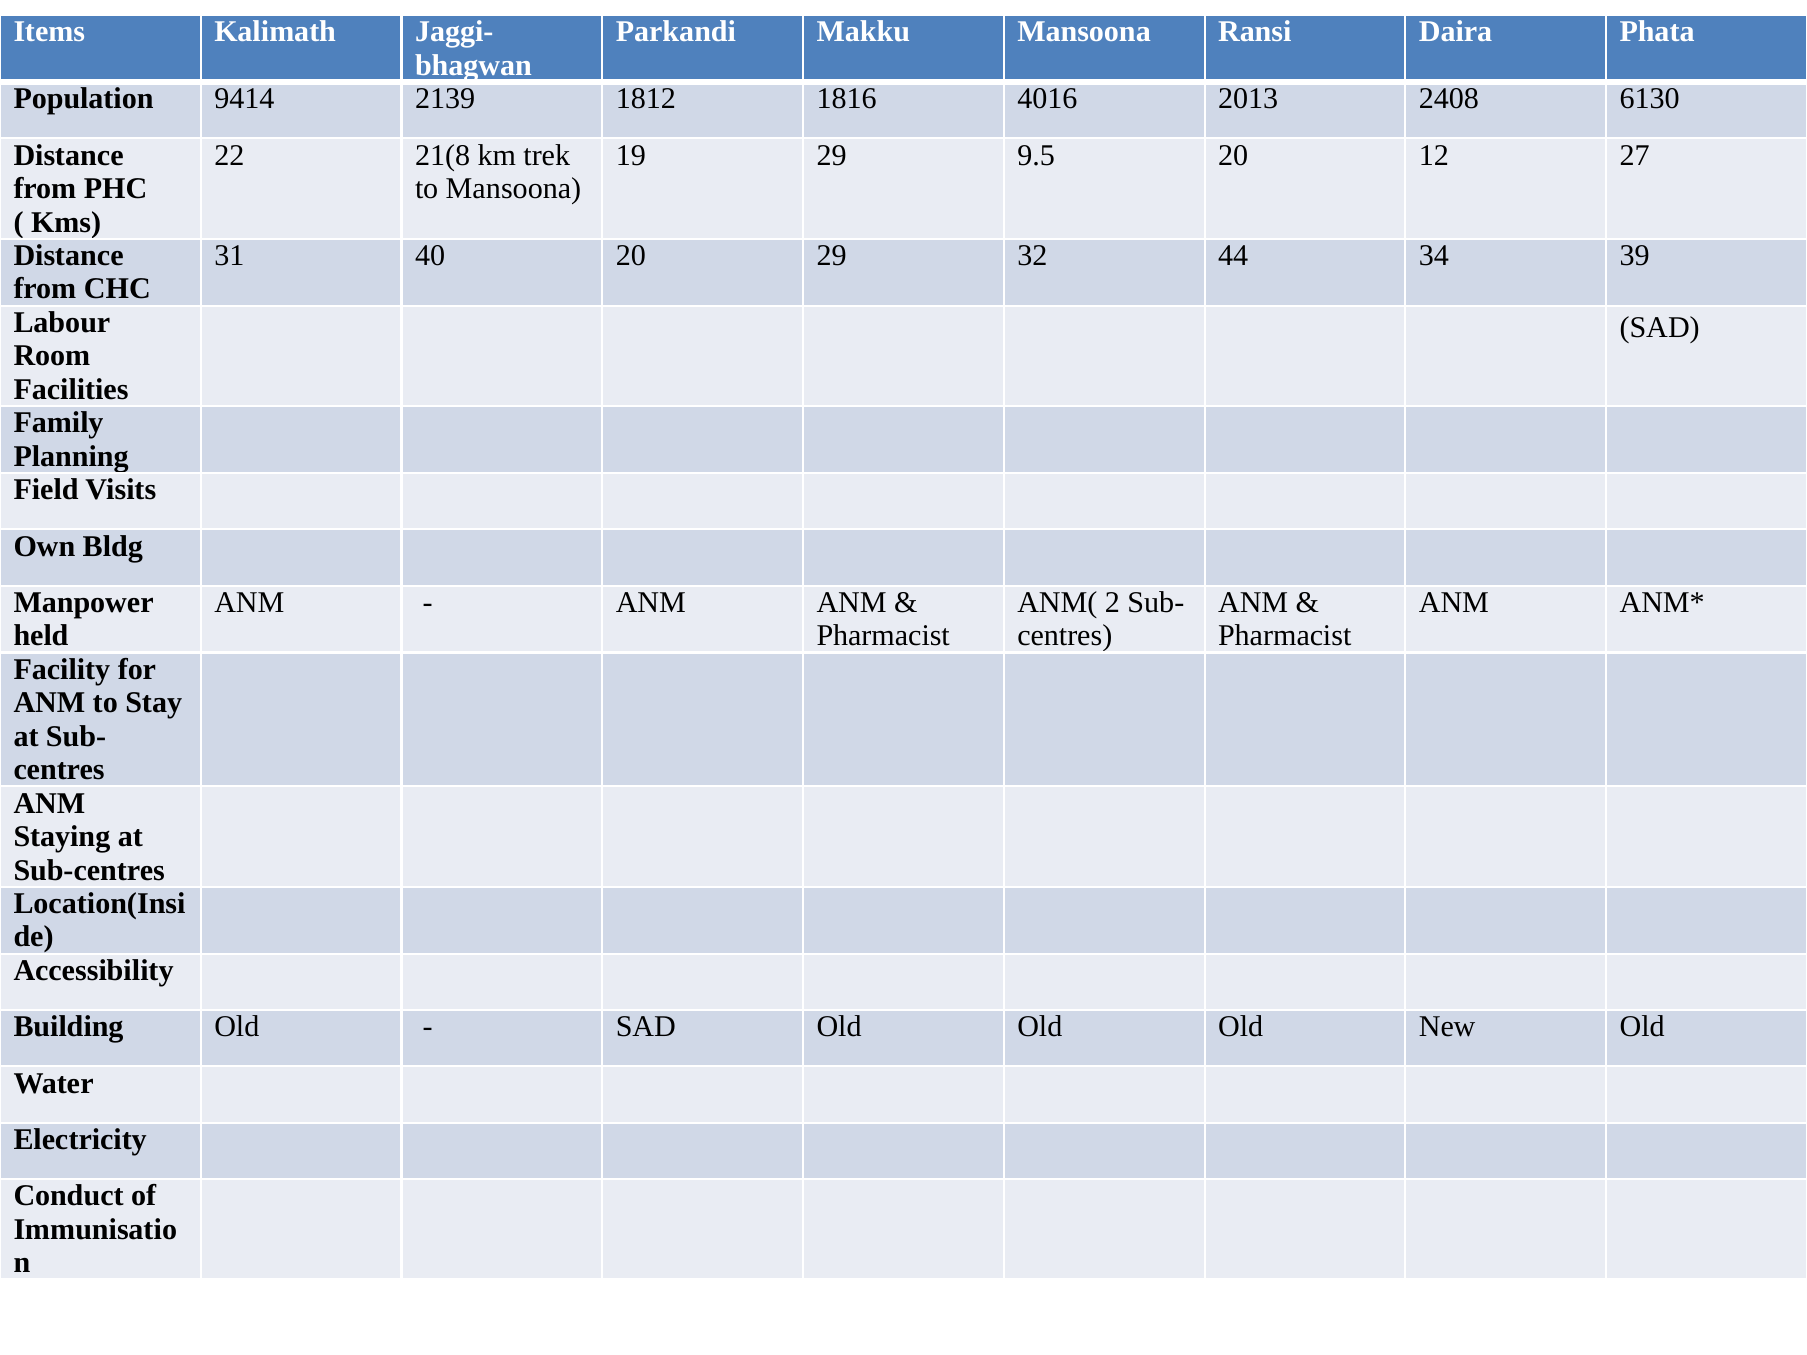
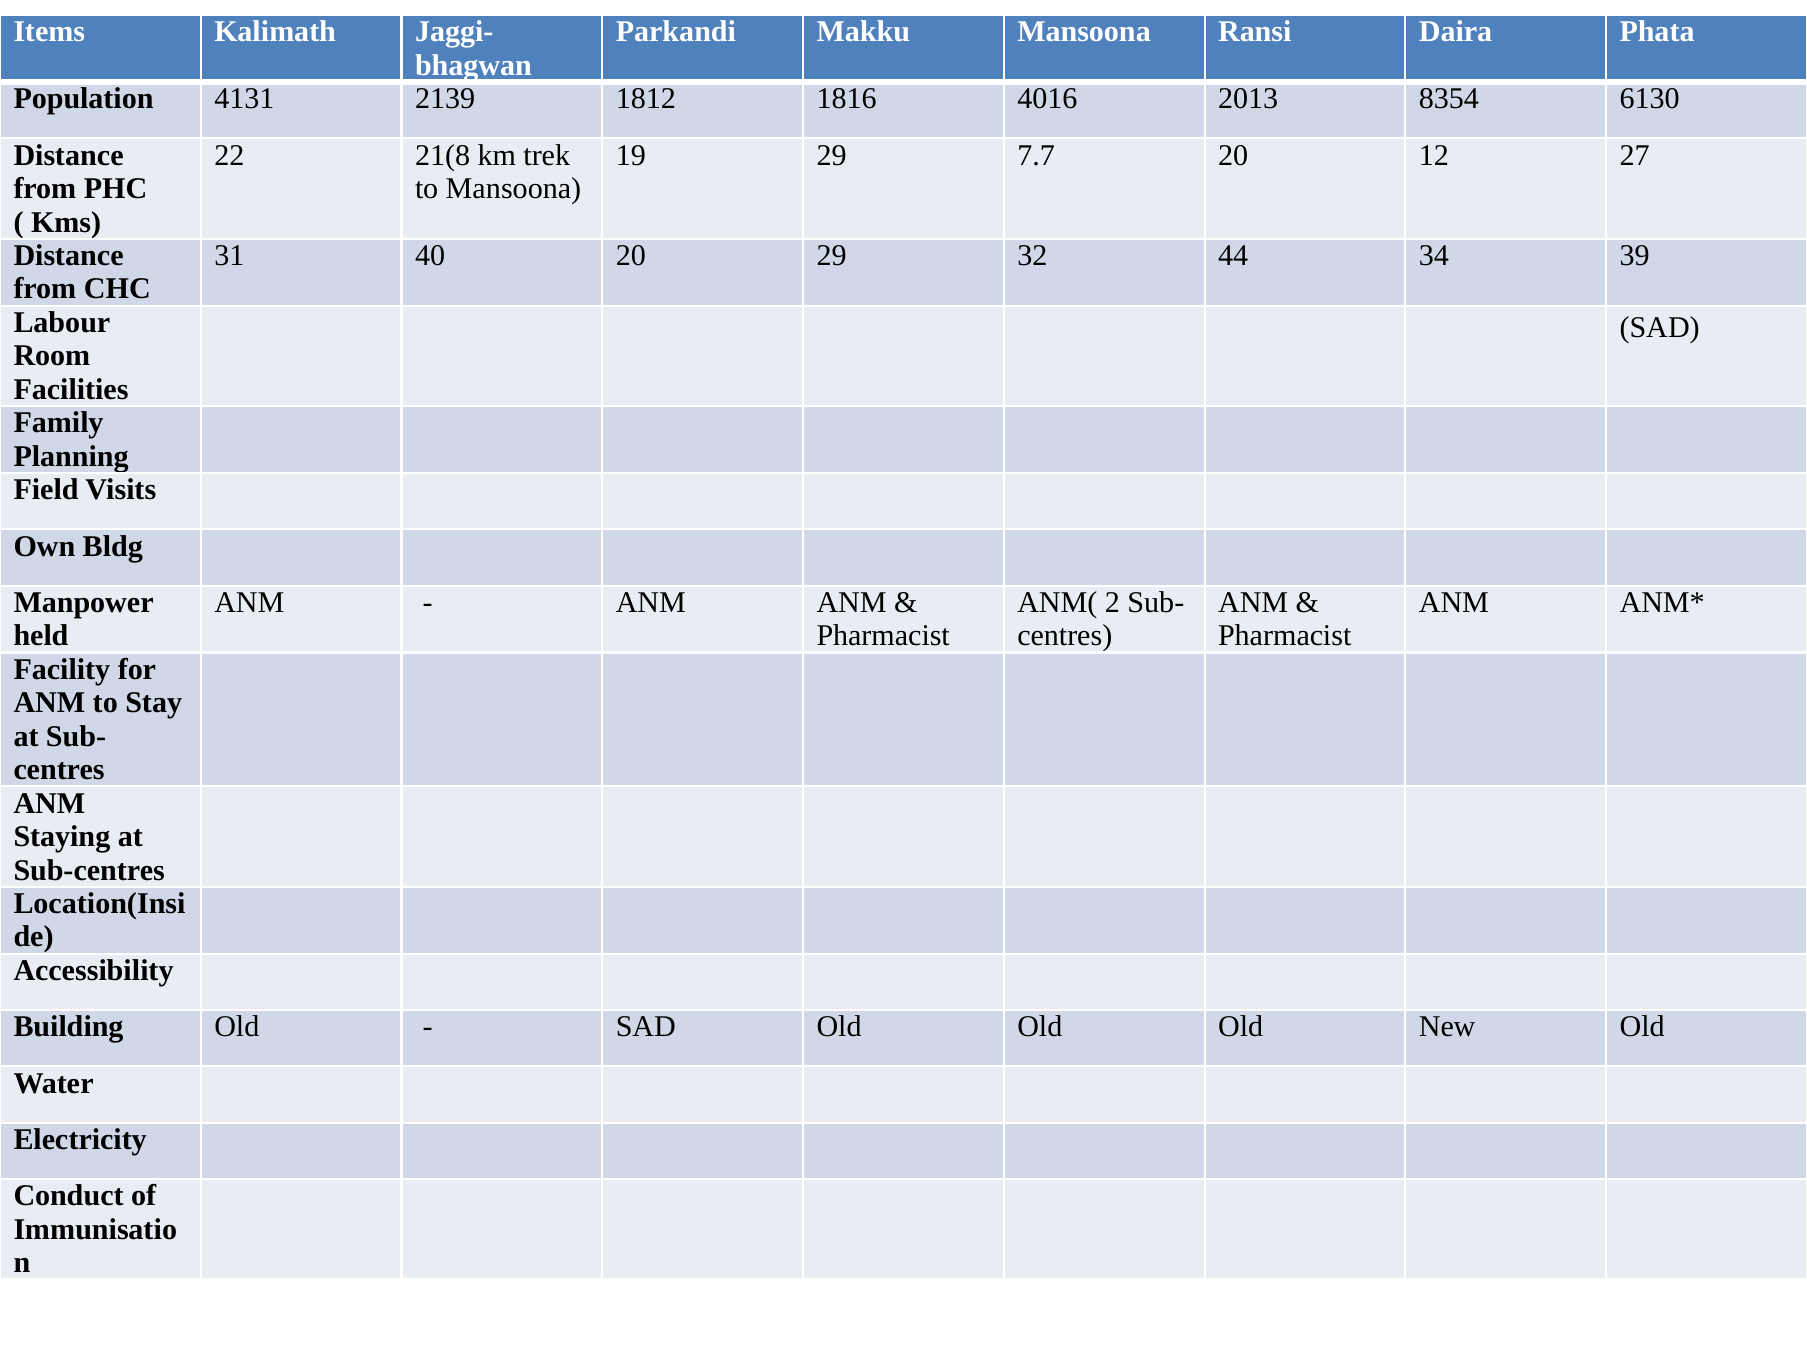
9414: 9414 -> 4131 (244, 99)
2408: 2408 -> 8354 (1449, 99)
9.5: 9.5 -> 7.7 (1036, 155)
